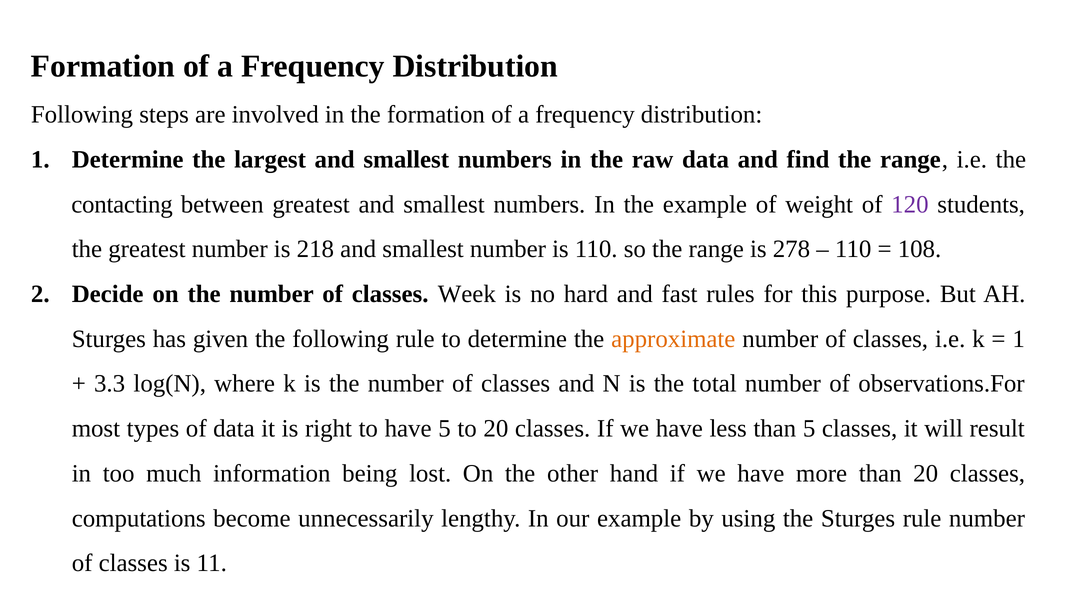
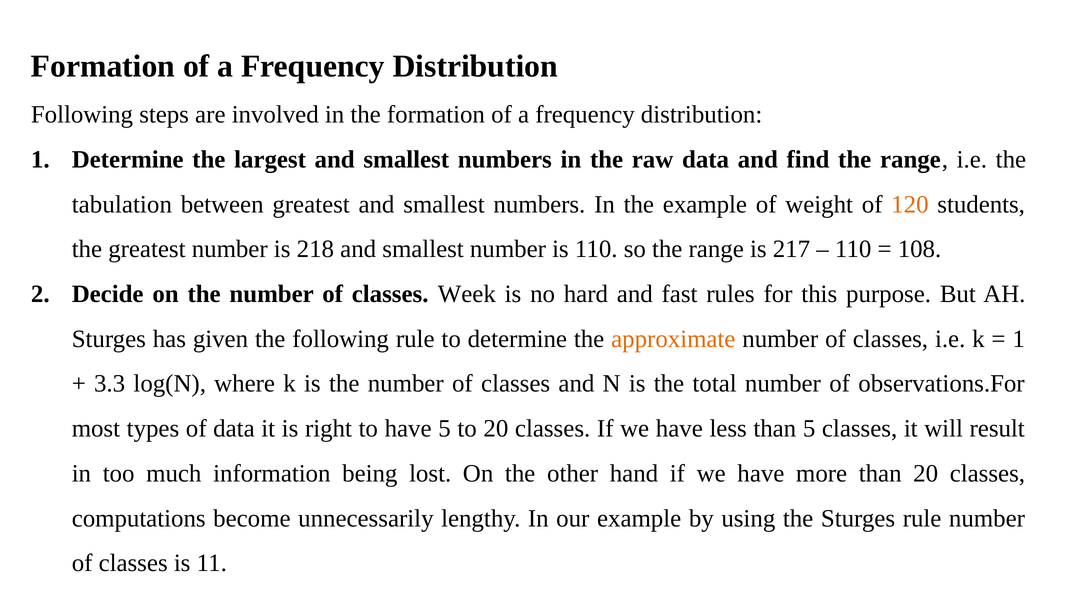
contacting: contacting -> tabulation (122, 204)
120 colour: purple -> orange (910, 204)
278: 278 -> 217 (791, 249)
